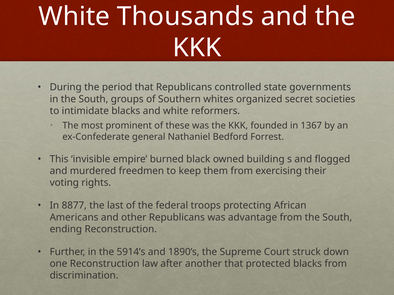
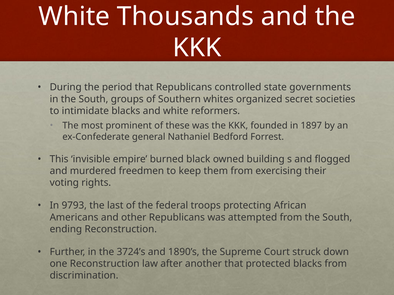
1367: 1367 -> 1897 (311, 126)
8877: 8877 -> 9793 (74, 206)
advantage: advantage -> attempted (253, 218)
5914’s: 5914’s -> 3724’s (131, 252)
